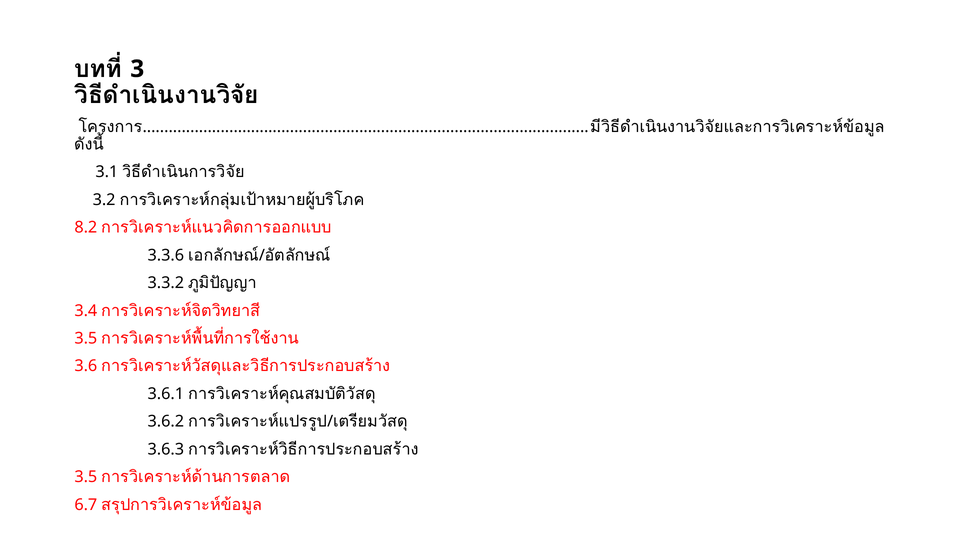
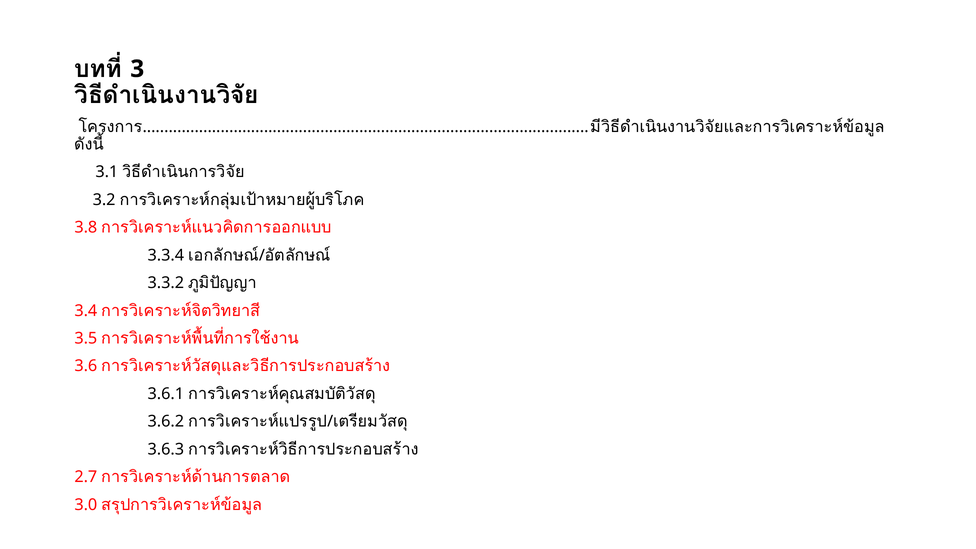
8.2: 8.2 -> 3.8 (86, 227)
3.3.6: 3.3.6 -> 3.3.4 (166, 255)
3.5: 3.5 -> 2.7 (86, 477)
6.7: 6.7 -> 3.0 (86, 505)
